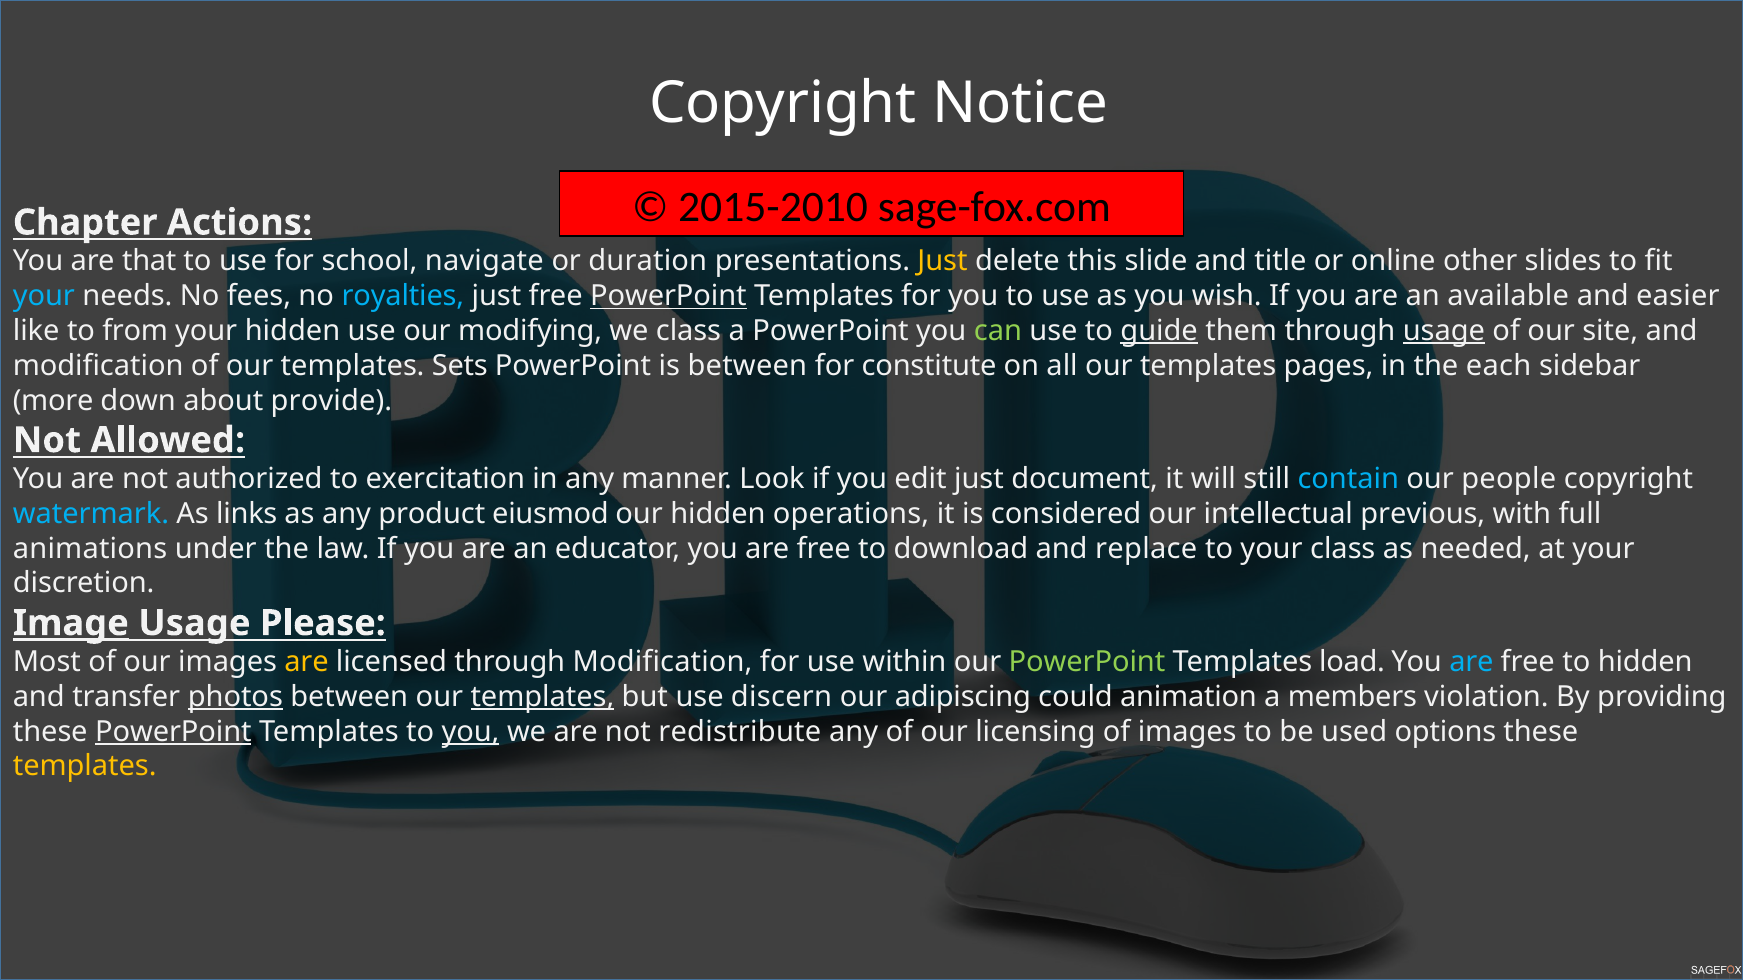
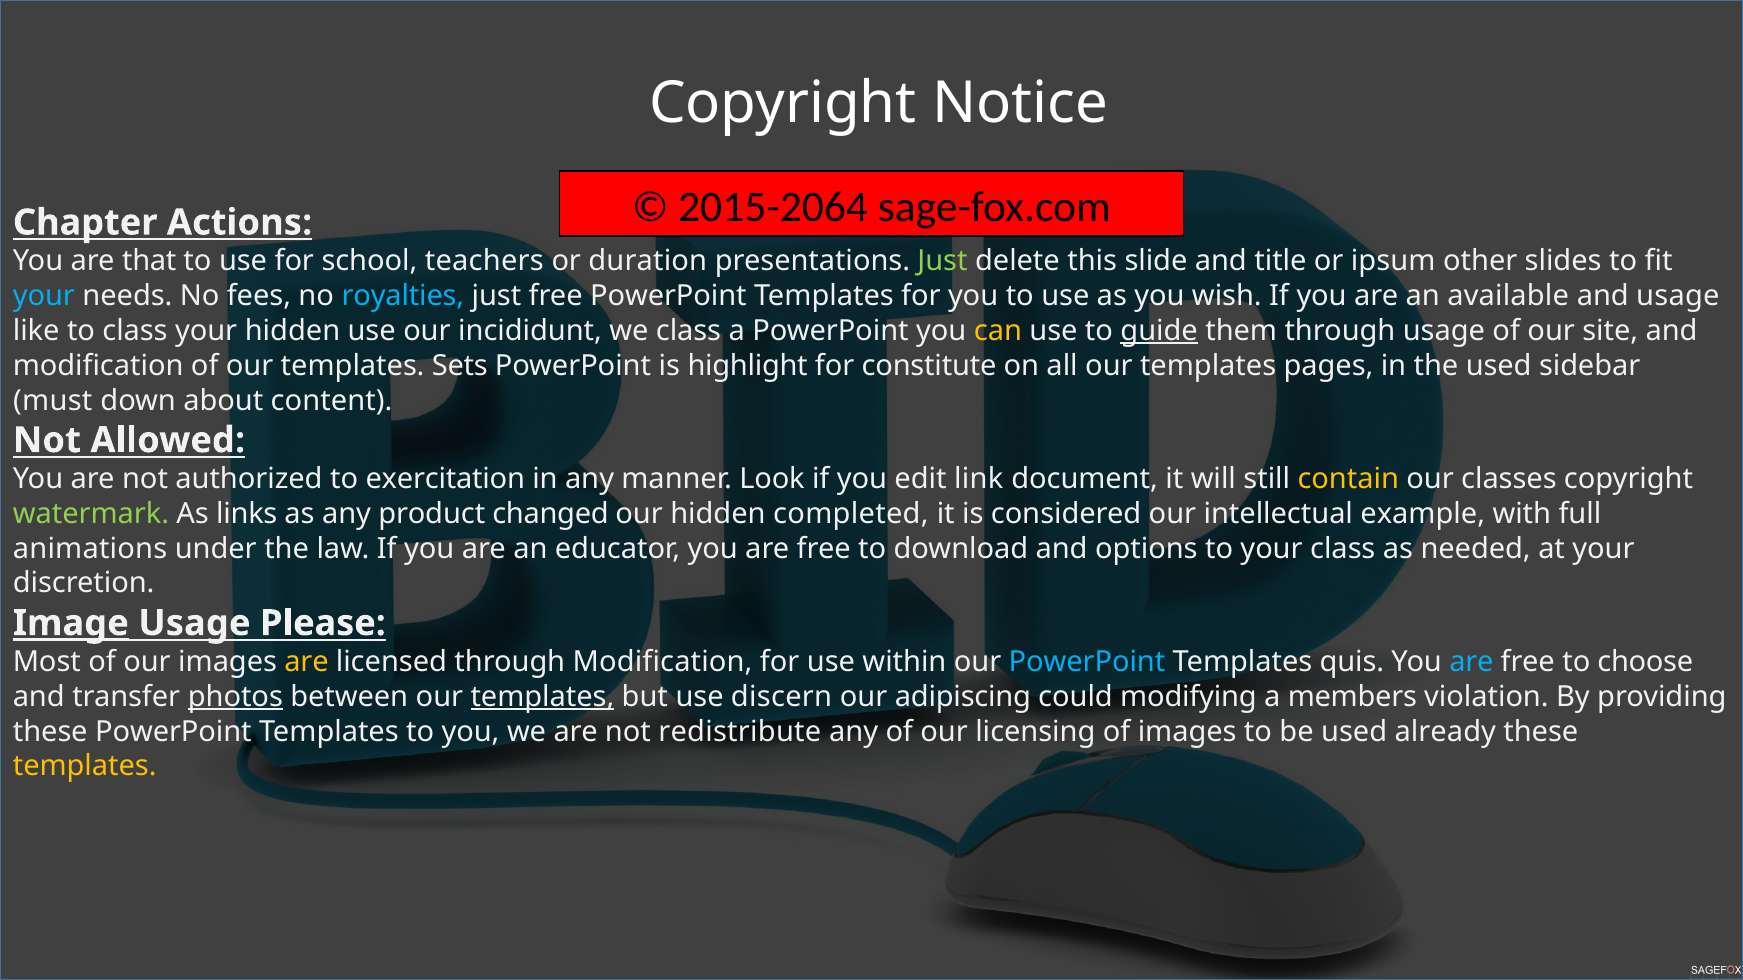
2015-2010: 2015-2010 -> 2015-2064 (773, 207)
navigate: navigate -> teachers (484, 261)
Just colour: yellow -> light green (943, 261)
online: online -> ipsum (1393, 261)
PowerPoint underline: present -> none (668, 296)
and easier: easier -> usage (1678, 296)
to from: from -> class (135, 331)
modifying: modifying -> incididunt (530, 331)
can colour: light green -> yellow (998, 331)
usage underline: present -> none (1444, 331)
is between: between -> highlight (748, 366)
the each: each -> used (1499, 366)
more: more -> must (53, 401)
provide: provide -> content (332, 401)
edit just: just -> link (979, 479)
contain colour: light blue -> yellow (1348, 479)
people: people -> classes (1509, 479)
watermark colour: light blue -> light green (91, 514)
eiusmod: eiusmod -> changed (550, 514)
operations: operations -> completed (851, 514)
previous: previous -> example (1423, 514)
replace: replace -> options (1146, 549)
PowerPoint colour: light green -> light blue (1087, 662)
load: load -> quis (1352, 662)
to hidden: hidden -> choose (1645, 662)
animation: animation -> modifying (1188, 697)
PowerPoint underline: present -> none (173, 732)
you underline: present -> none (471, 732)
options: options -> already (1445, 732)
